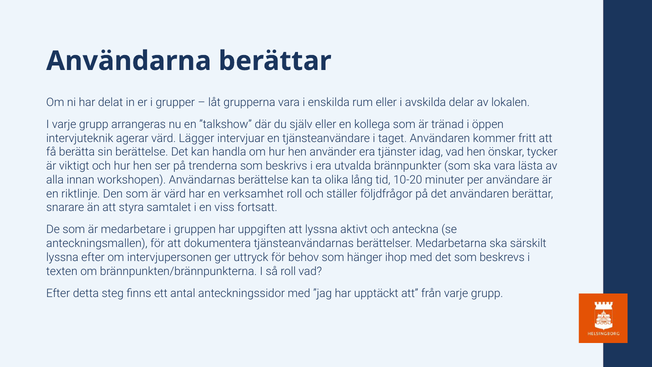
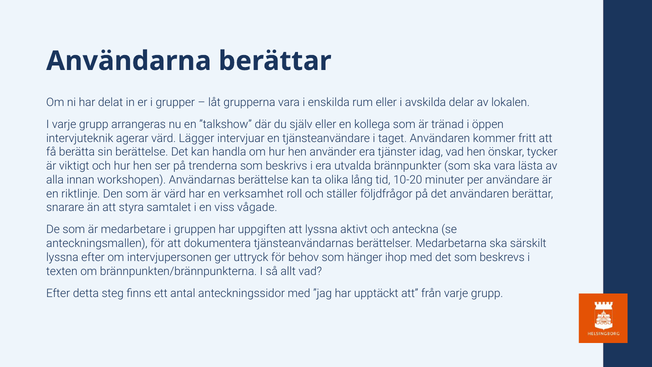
fortsatt: fortsatt -> vågade (257, 207)
så roll: roll -> allt (288, 271)
